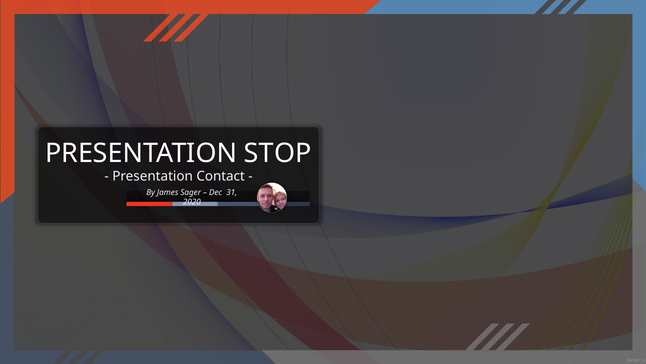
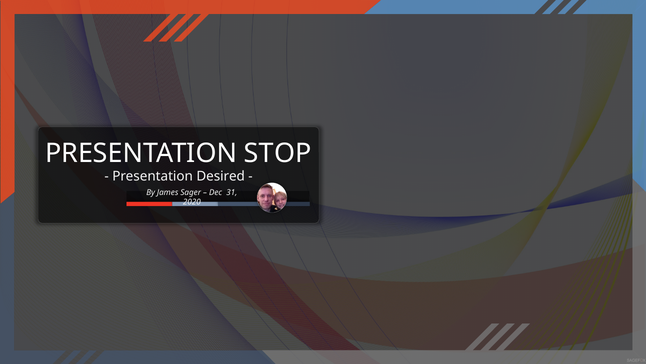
Contact: Contact -> Desired (221, 176)
